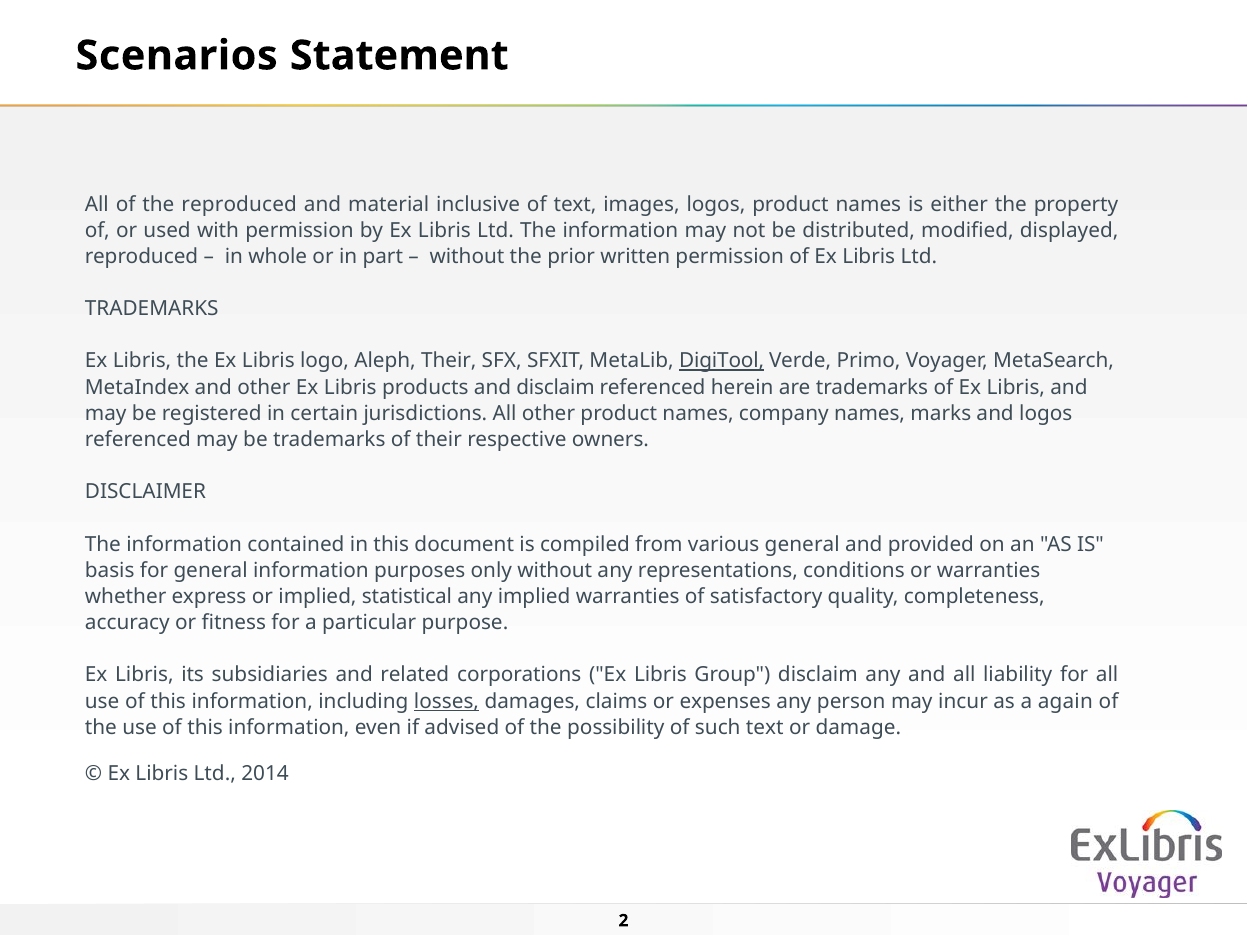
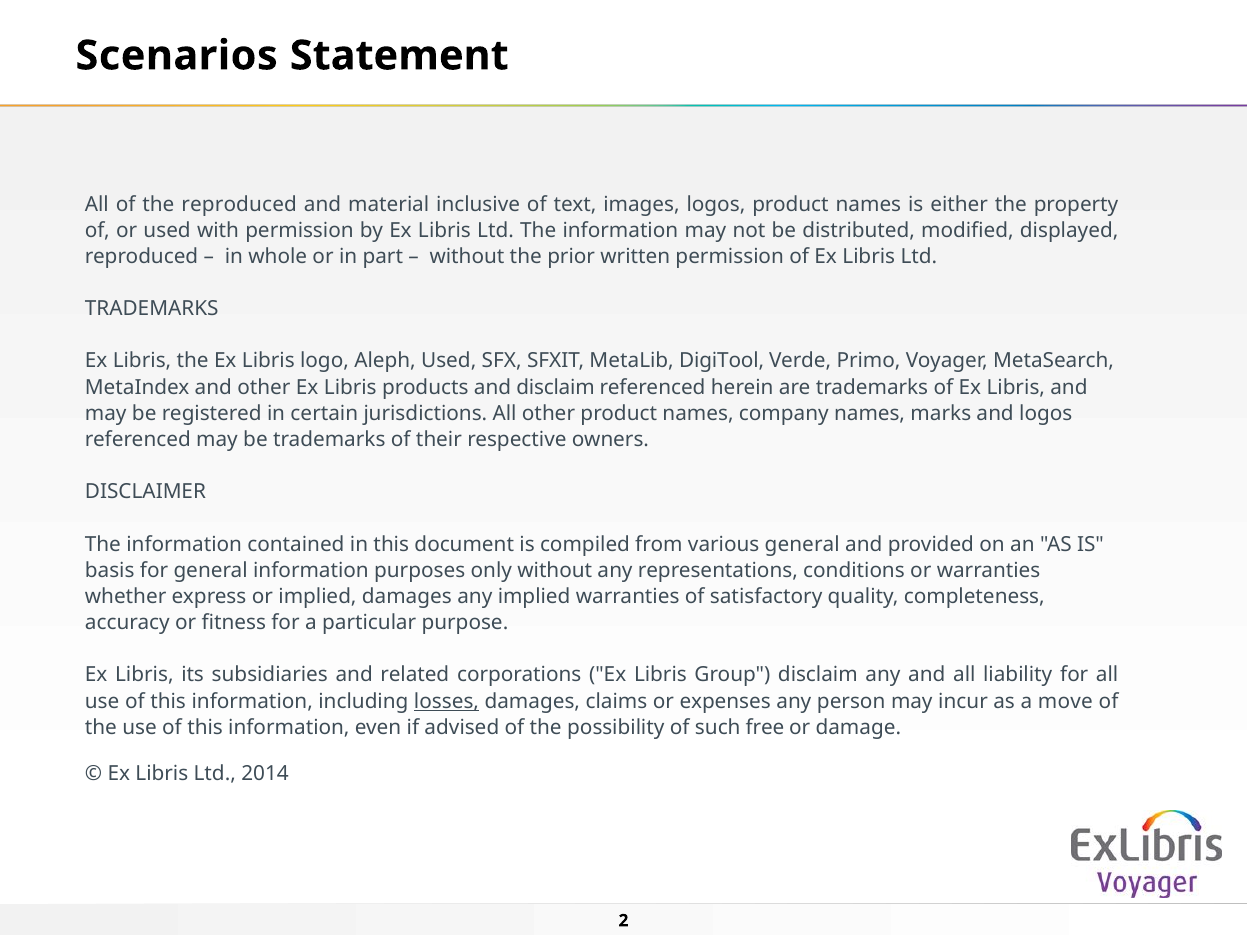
Aleph Their: Their -> Used (449, 361)
DigiTool underline: present -> none (722, 361)
implied statistical: statistical -> damages (407, 597)
again: again -> move (1065, 701)
such text: text -> free (765, 728)
